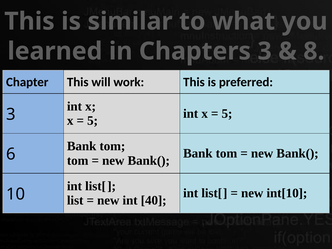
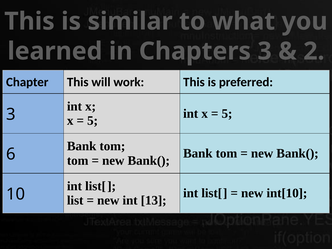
8: 8 -> 2 (314, 51)
40: 40 -> 13 (154, 200)
